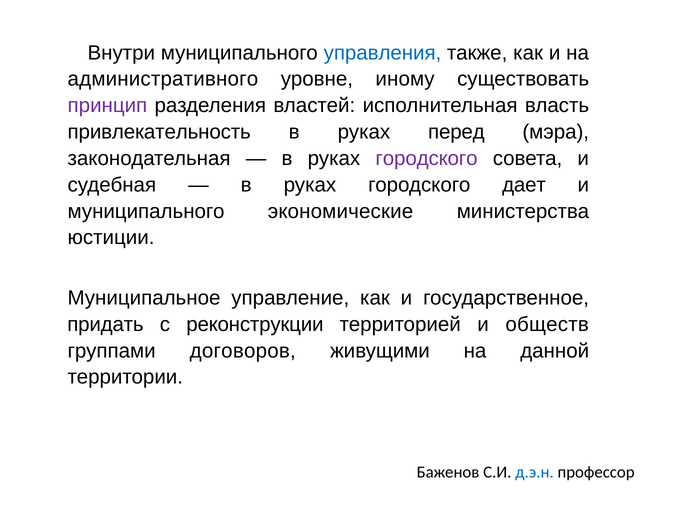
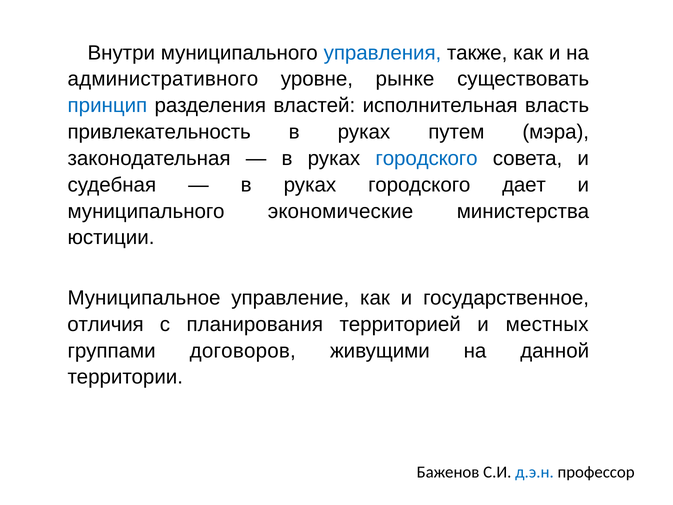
иному: иному -> рынке (405, 79)
принцип colour: purple -> blue (107, 106)
перед: перед -> путем (456, 132)
городского colour: purple -> blue (427, 158)
придать: придать -> отличия (105, 324)
реконструкции: реконструкции -> планирования (255, 324)
обществ: обществ -> местных (547, 324)
